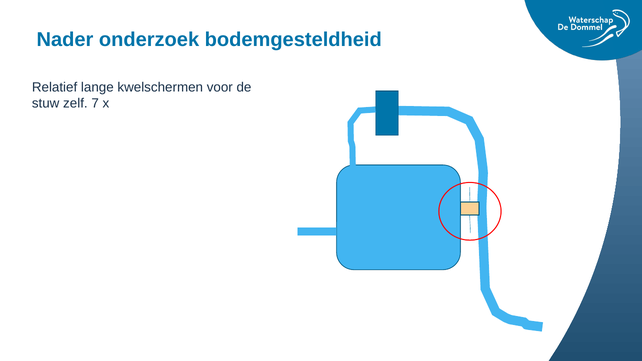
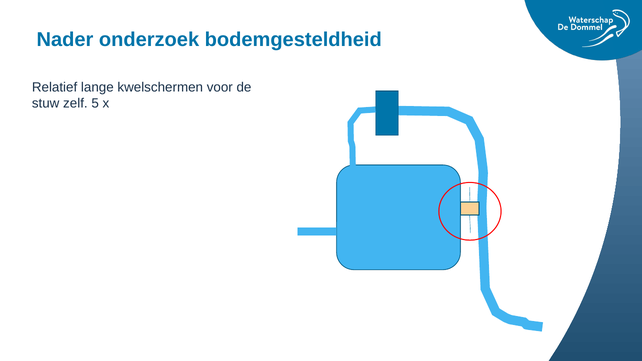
7: 7 -> 5 (95, 103)
